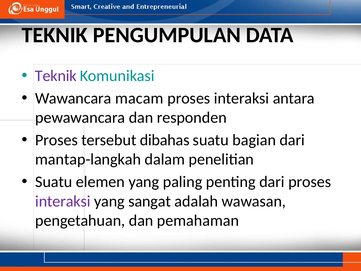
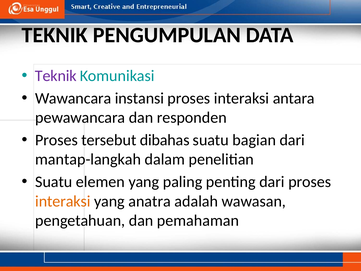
macam: macam -> instansi (139, 98)
interaksi colour: purple -> orange (63, 201)
sangat: sangat -> anatra (150, 201)
